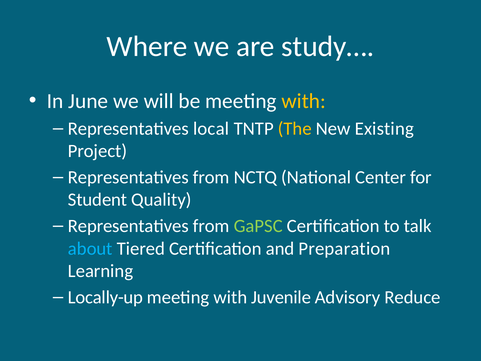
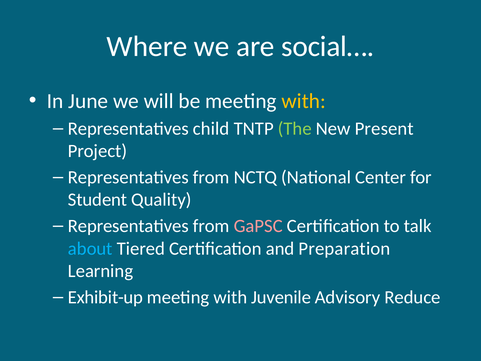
study…: study… -> social… (328, 47)
local: local -> child (211, 129)
The colour: yellow -> light green (295, 129)
Existing: Existing -> Present (384, 129)
GaPSC colour: light green -> pink (258, 226)
Locally-up: Locally-up -> Exhibit-up (105, 297)
